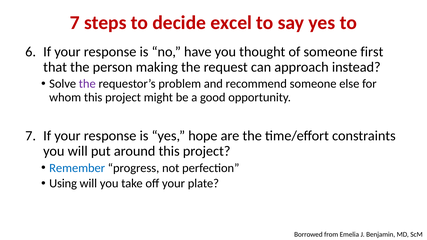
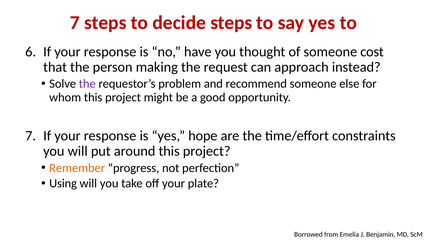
decide excel: excel -> steps (231, 23)
first: first -> cost (372, 52)
Remember colour: blue -> orange (77, 168)
